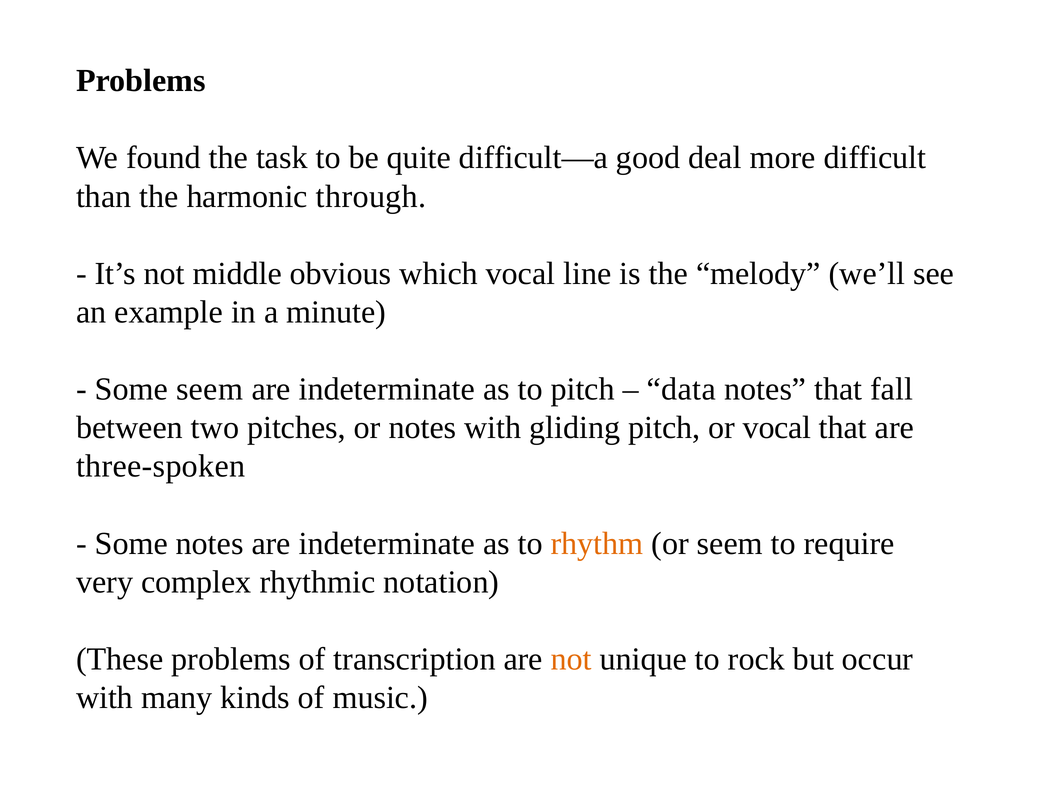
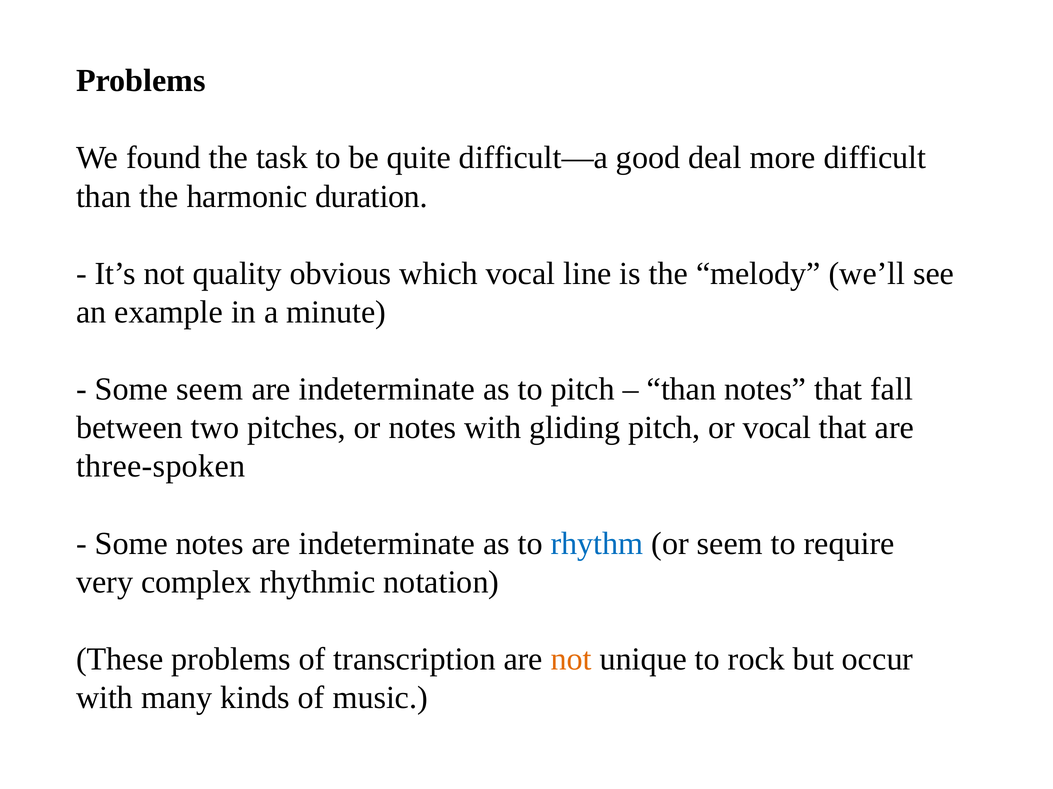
through: through -> duration (371, 197)
middle: middle -> quality (237, 274)
data: data -> than (682, 390)
rhythm colour: orange -> blue (597, 544)
